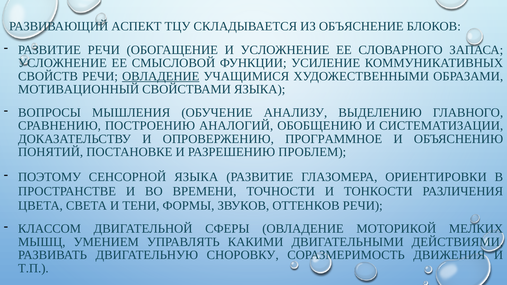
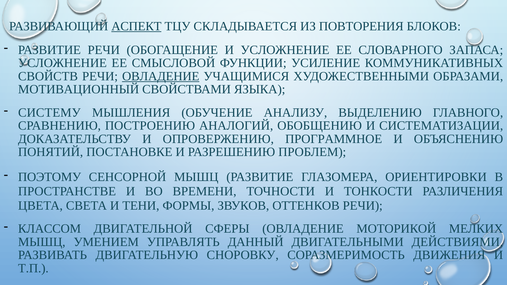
АСПЕКТ underline: none -> present (136, 26)
ОБЪЯСНЕНИЕ: ОБЪЯСНЕНИЕ -> ПОВТОРЕНИЯ (361, 26)
ВОПРОСЫ: ВОПРОСЫ -> СИСТЕМУ (49, 113)
СЕНСОРНОЙ ЯЗЫКА: ЯЗЫКА -> МЫШЦ (196, 177)
КАКИМИ: КАКИМИ -> ДАННЫЙ (256, 242)
